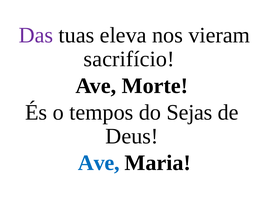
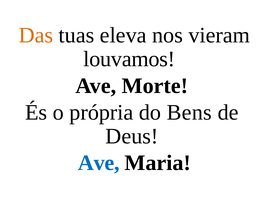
Das colour: purple -> orange (36, 35)
sacrifício: sacrifício -> louvamos (129, 59)
tempos: tempos -> própria (101, 113)
Sejas: Sejas -> Bens (189, 113)
